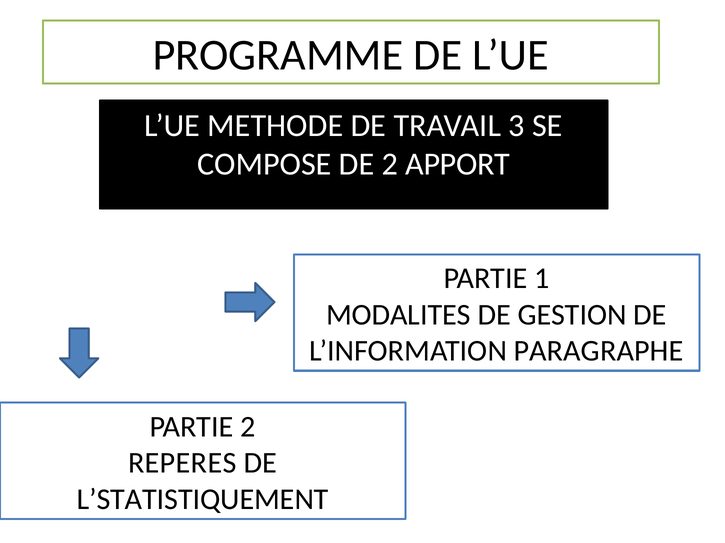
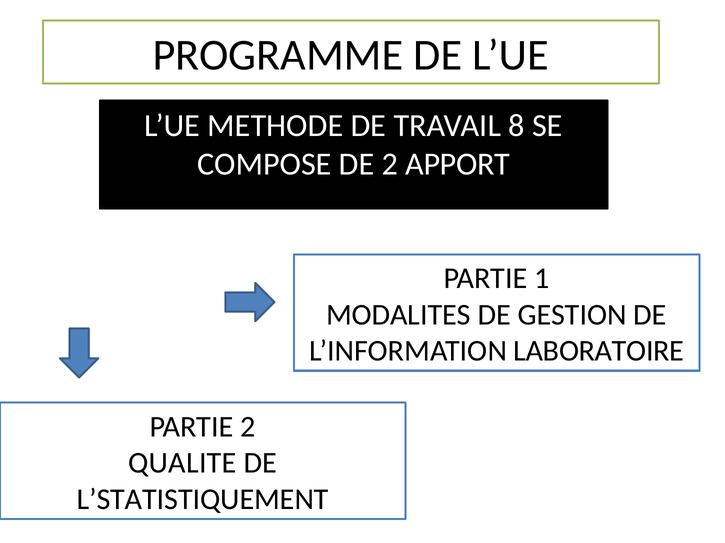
3: 3 -> 8 (517, 126)
PARAGRAPHE: PARAGRAPHE -> LABORATOIRE (599, 351)
REPERES: REPERES -> QUALITE (182, 464)
